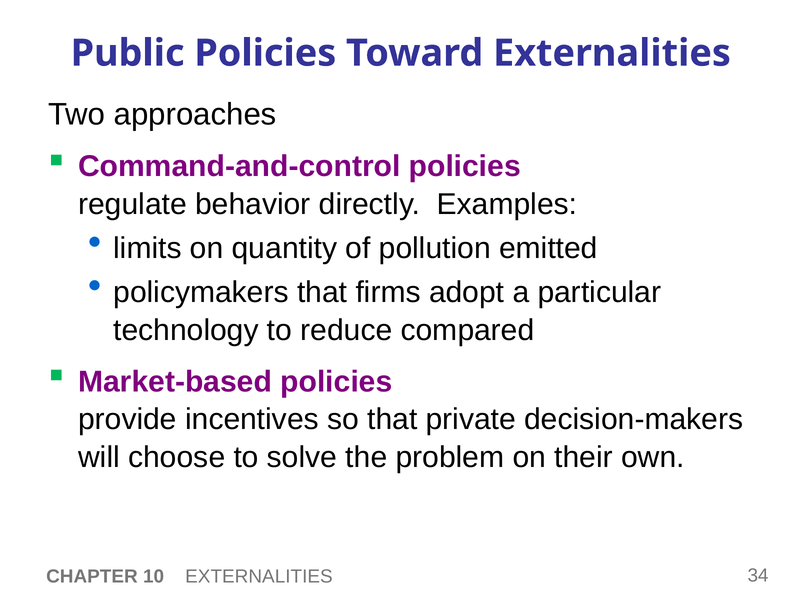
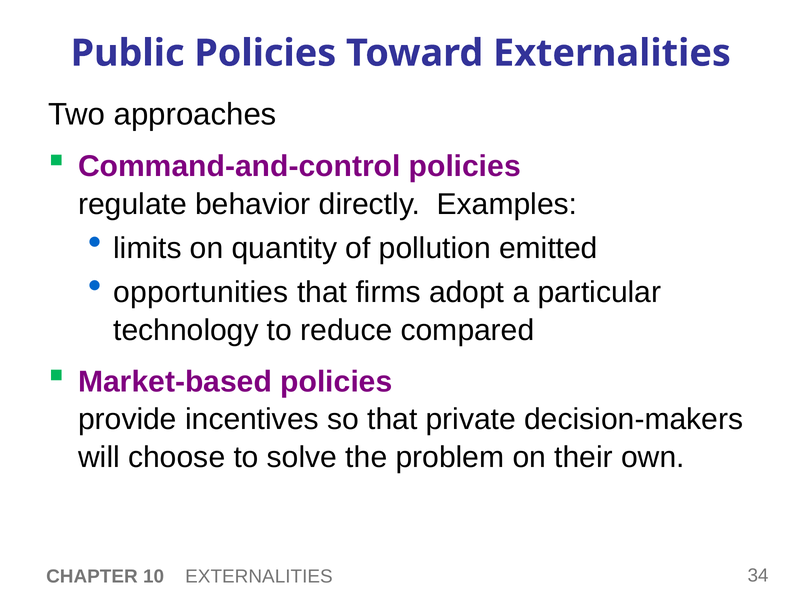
policymakers: policymakers -> opportunities (201, 293)
